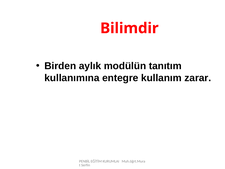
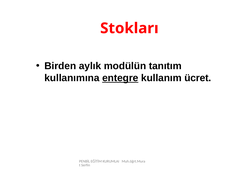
Bilimdir: Bilimdir -> Stokları (129, 28)
entegre underline: none -> present (120, 78)
zarar: zarar -> ücret (198, 78)
